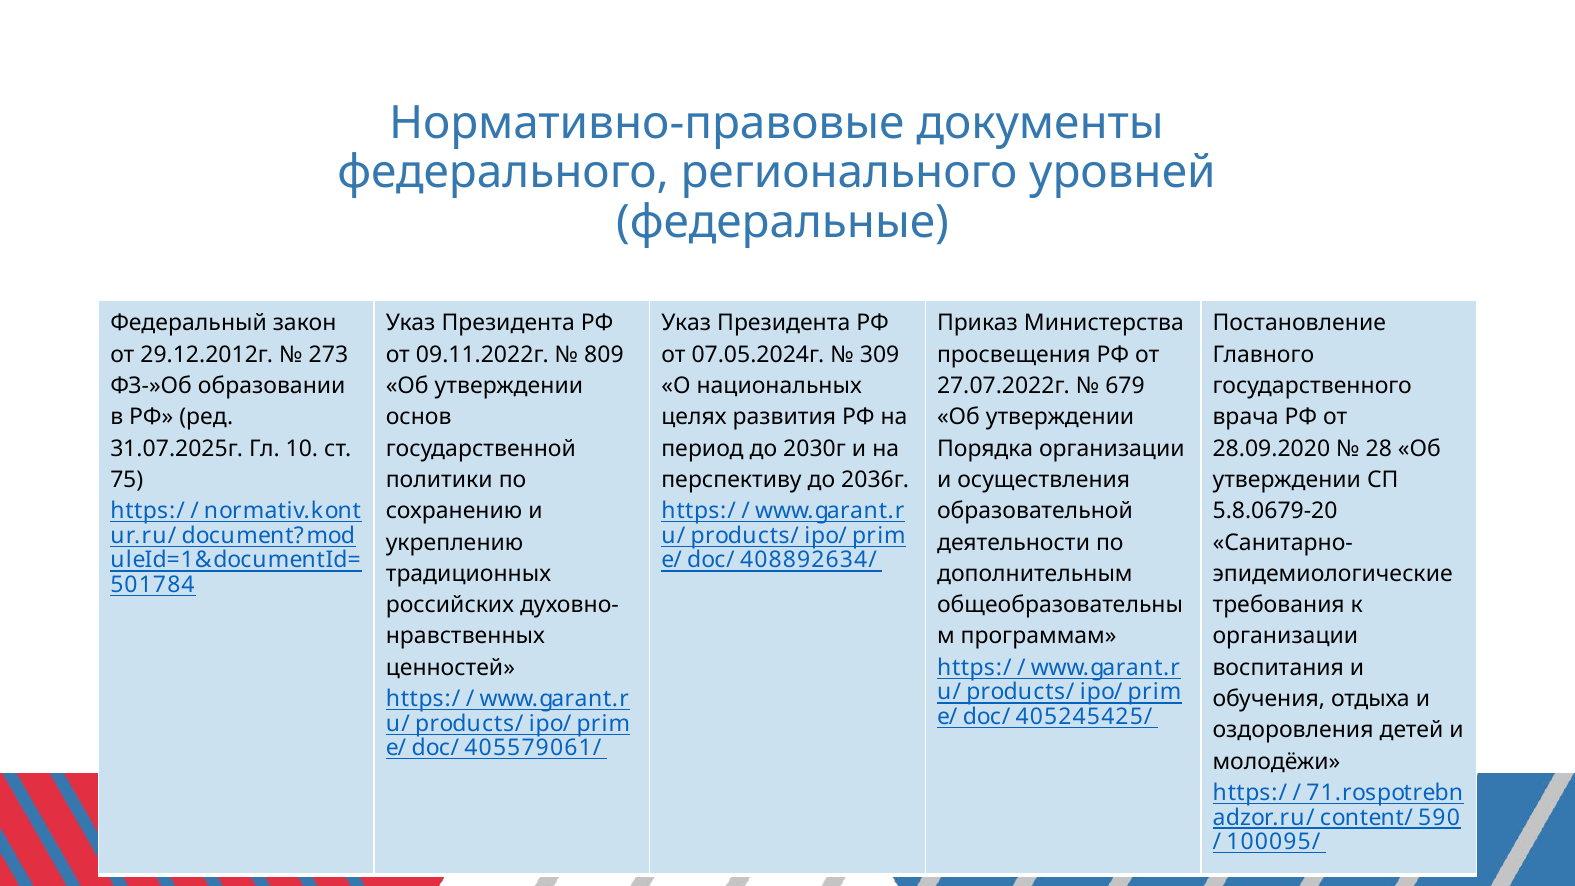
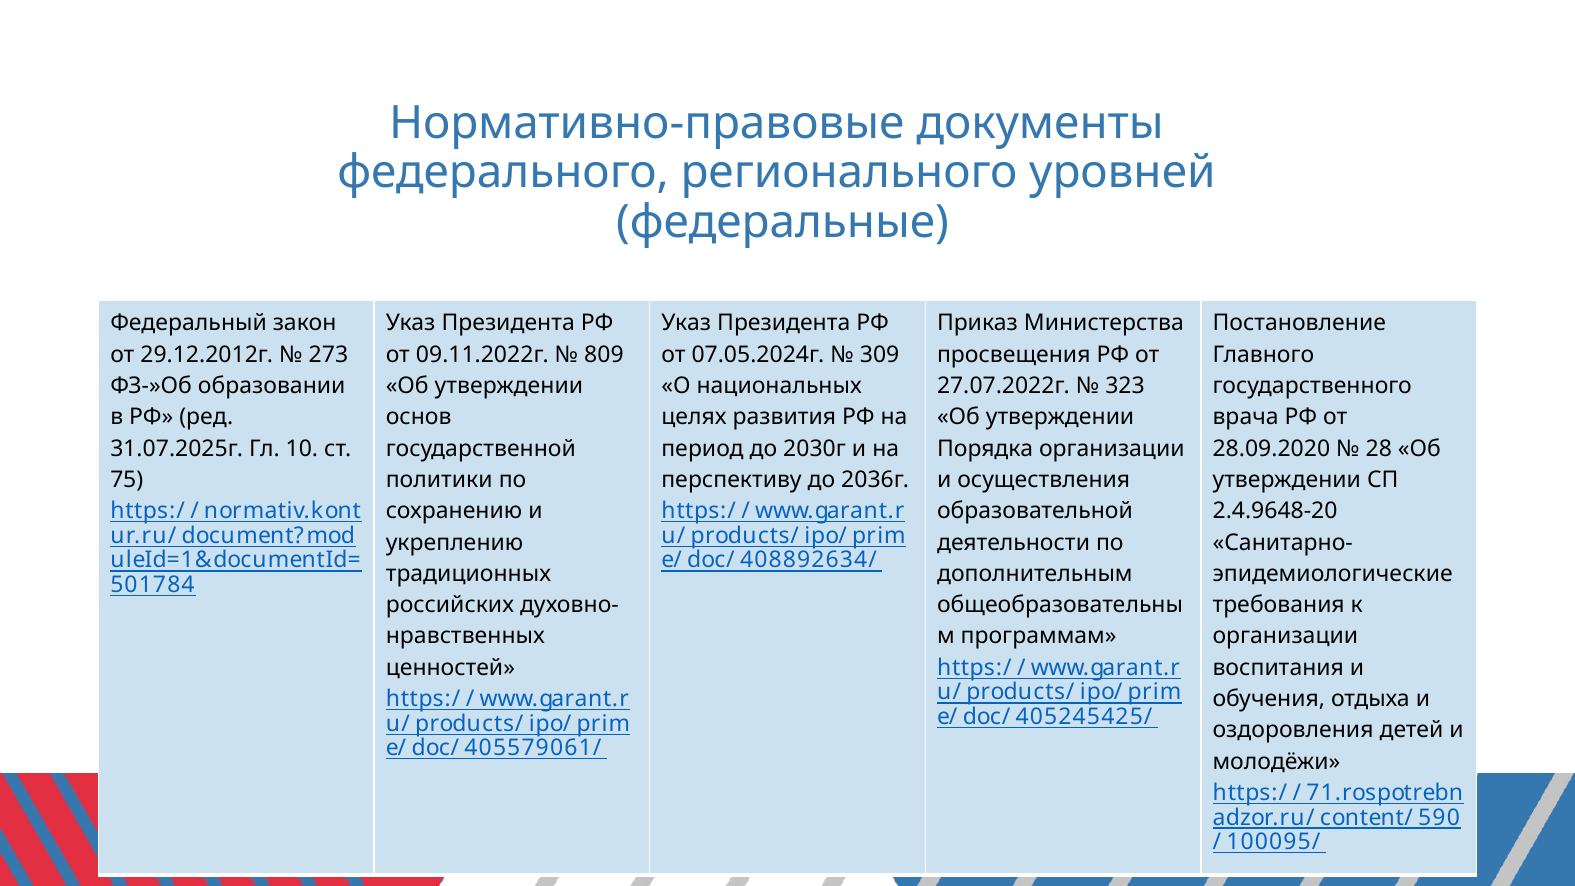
679: 679 -> 323 (1125, 386)
5.8.0679-20: 5.8.0679-20 -> 2.4.9648-20 (1275, 511)
